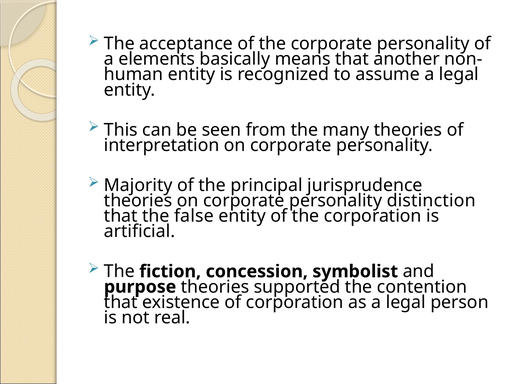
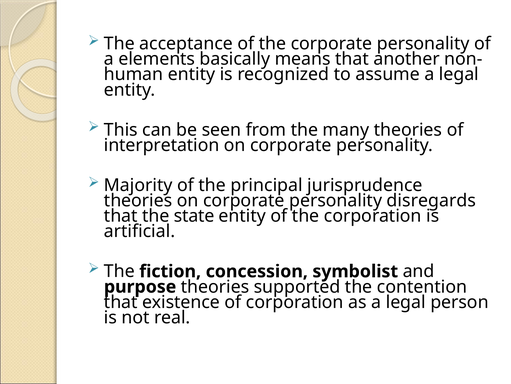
distinction: distinction -> disregards (431, 200)
false: false -> state (194, 216)
